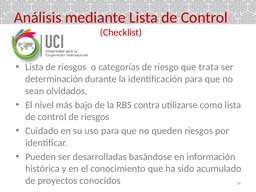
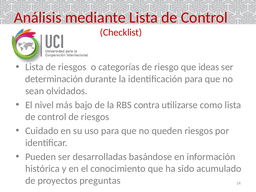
trata: trata -> ideas (209, 67)
conocidos: conocidos -> preguntas (100, 181)
